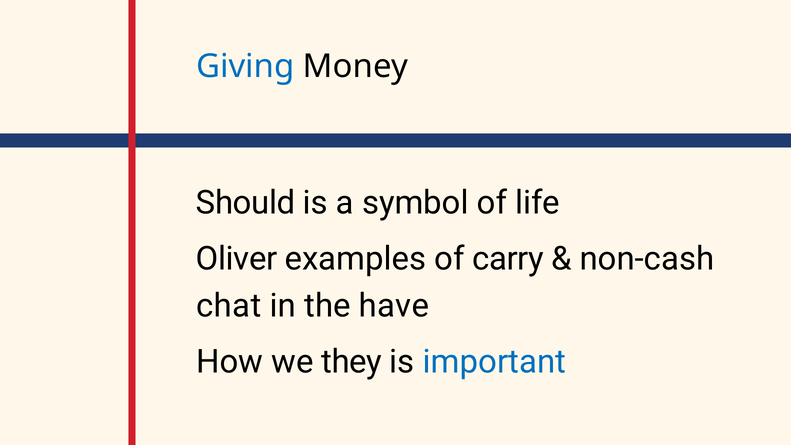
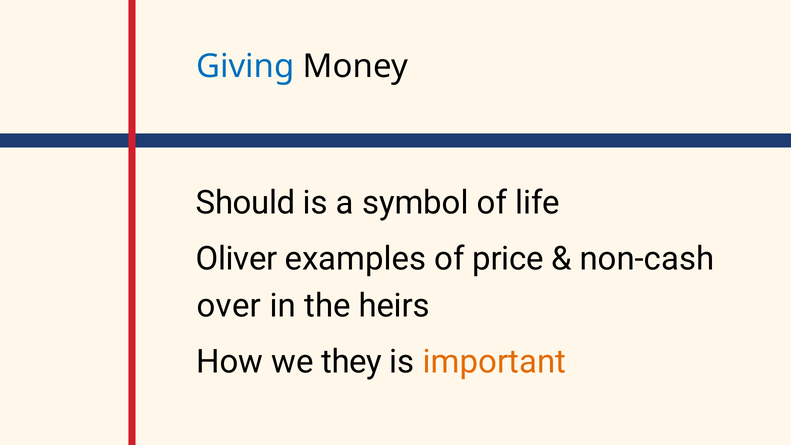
carry: carry -> price (508, 259)
chat: chat -> over (229, 306)
have: have -> heirs (394, 306)
important colour: blue -> orange (494, 362)
